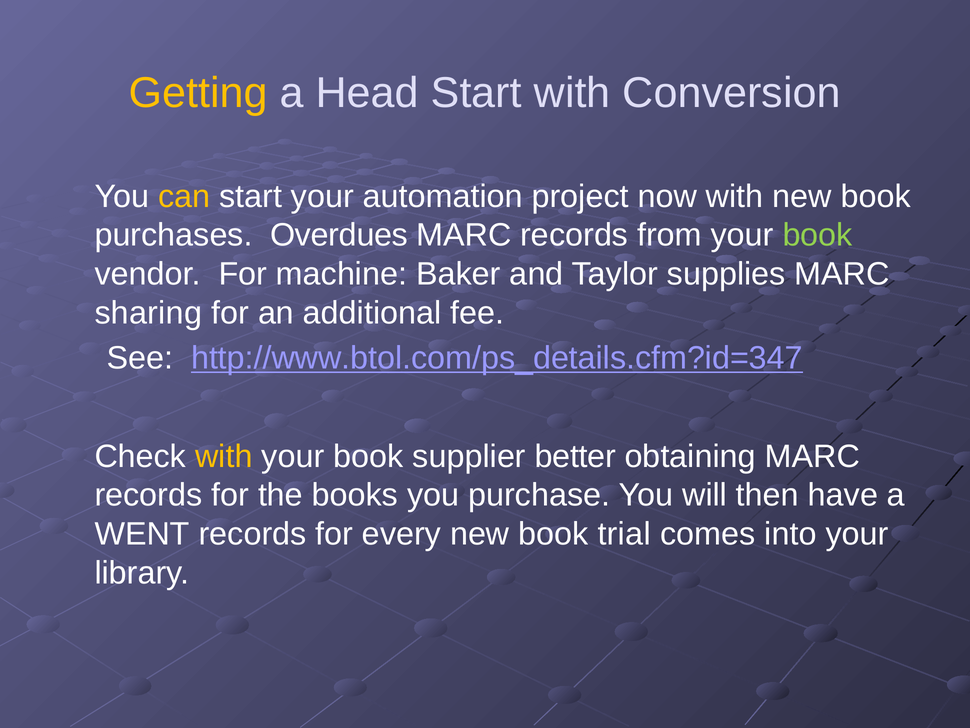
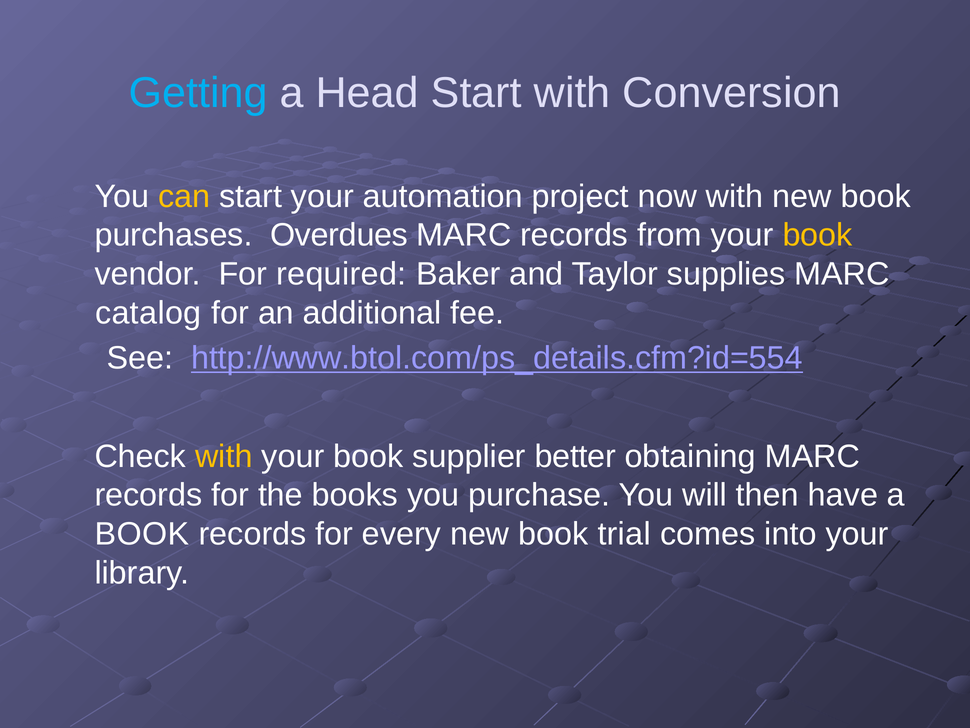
Getting colour: yellow -> light blue (198, 93)
book colour: light green -> yellow (818, 235)
machine: machine -> required (341, 274)
sharing: sharing -> catalog (148, 313)
http://www.btol.com/ps_details.cfm?id=347: http://www.btol.com/ps_details.cfm?id=347 -> http://www.btol.com/ps_details.cfm?id=554 (497, 358)
WENT: WENT -> BOOK (142, 534)
